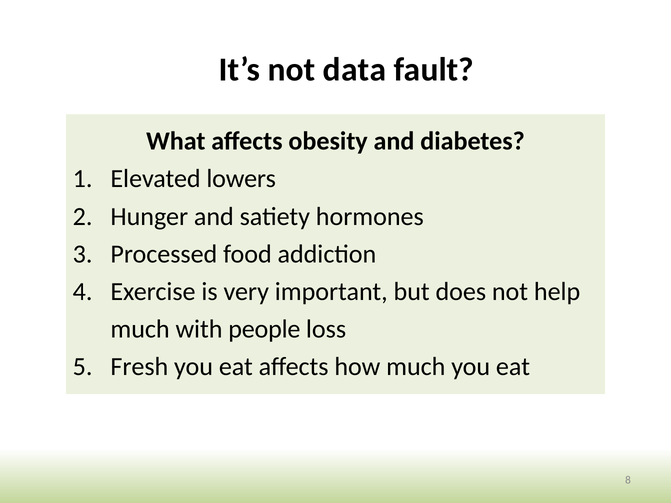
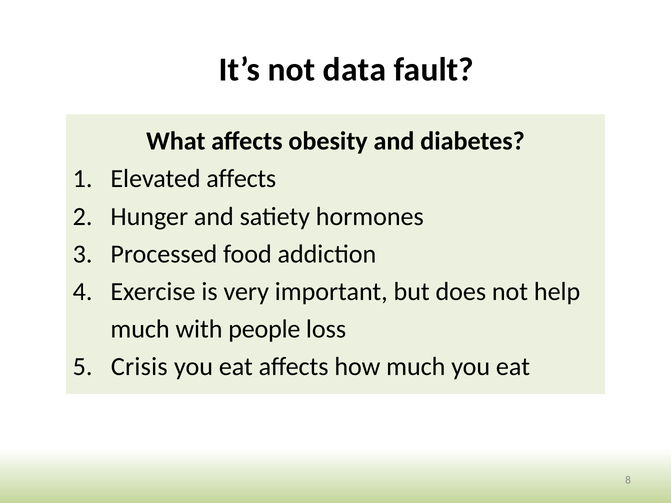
Elevated lowers: lowers -> affects (241, 179)
Fresh: Fresh -> Crisis (139, 367)
